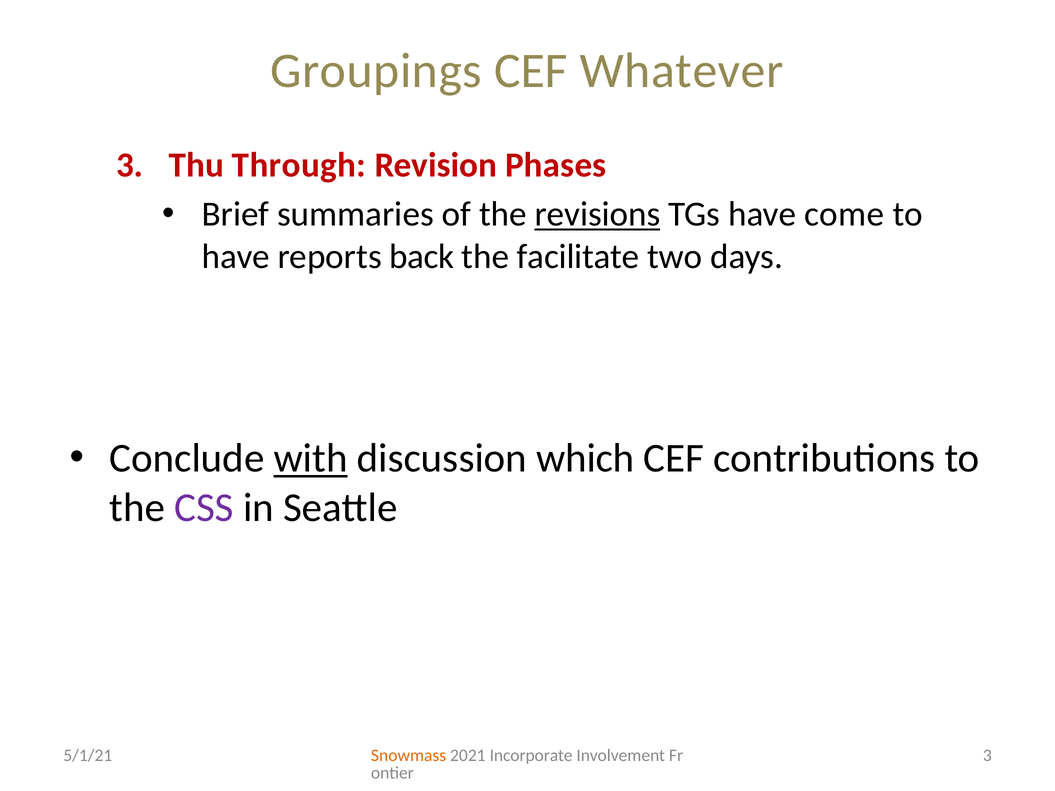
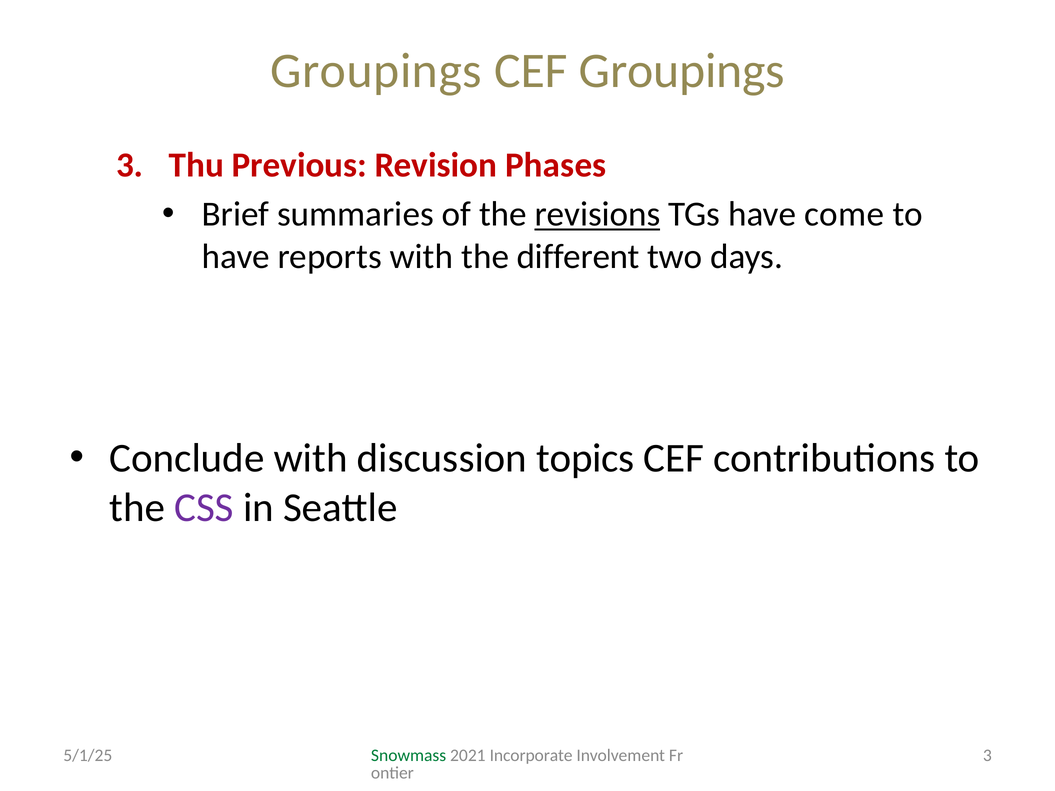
CEF Whatever: Whatever -> Groupings (682, 71)
Through: Through -> Previous (299, 165)
reports back: back -> with (421, 257)
facilitate: facilitate -> different (578, 257)
with underline: present -> none (311, 459)
which: which -> topics (585, 459)
Snowmass colour: orange -> green (409, 755)
5/1/21: 5/1/21 -> 5/1/25 (88, 756)
